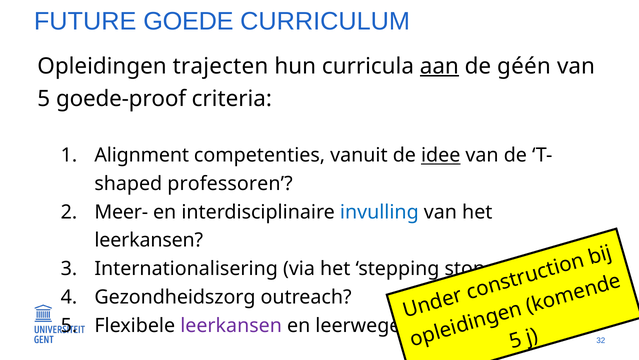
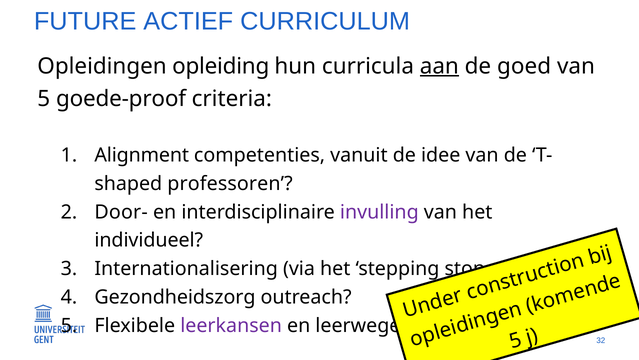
GOEDE: GOEDE -> ACTIEF (188, 21)
trajecten: trajecten -> opleiding (221, 66)
géén: géén -> goed (524, 66)
idee underline: present -> none (441, 155)
Meer-: Meer- -> Door- (121, 212)
invulling colour: blue -> purple (379, 212)
leerkansen: leerkansen -> individueel (149, 240)
